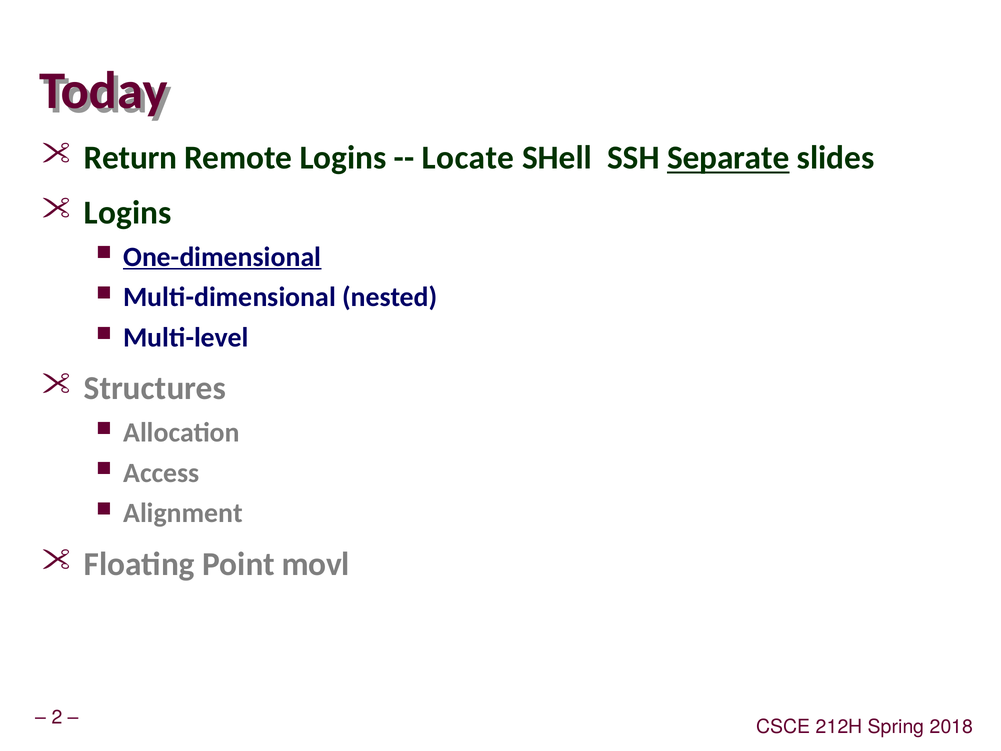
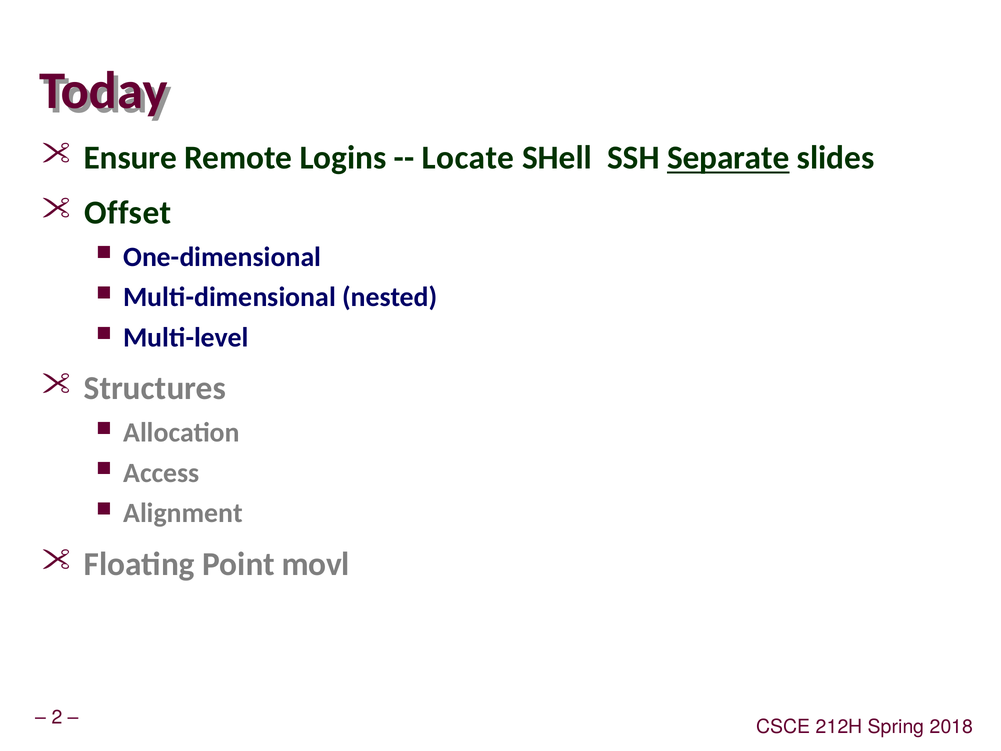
Return: Return -> Ensure (130, 158)
Logins: Logins -> Offset (128, 213)
One-dimensional underline: present -> none (222, 257)
